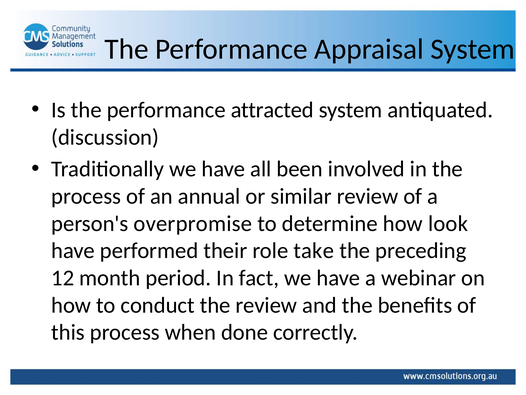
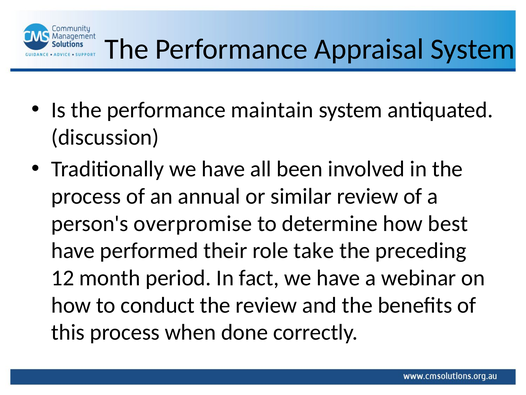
attracted: attracted -> maintain (272, 110)
look: look -> best (448, 223)
